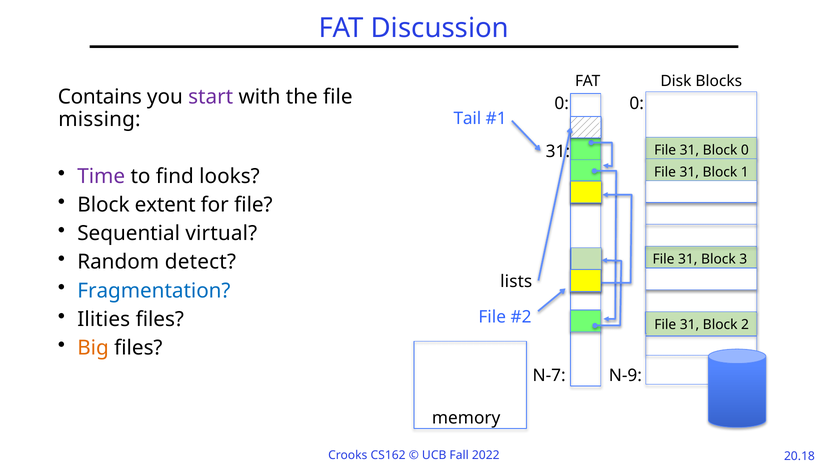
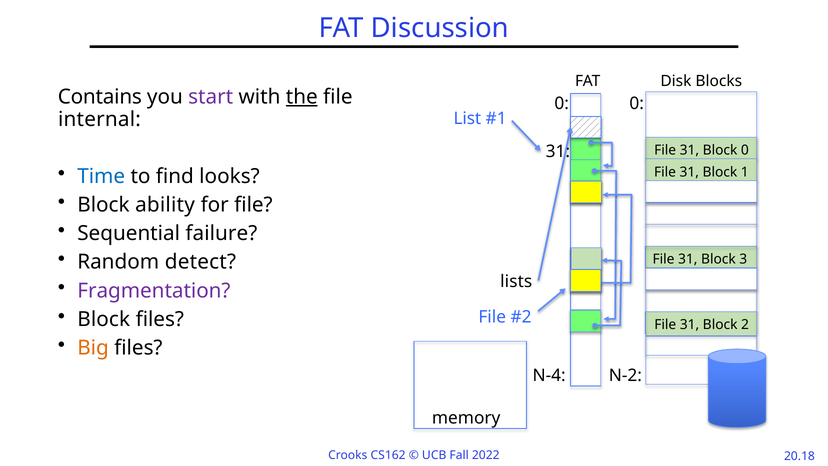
the underline: none -> present (302, 97)
missing: missing -> internal (99, 119)
Tail: Tail -> List (467, 119)
Time colour: purple -> blue (101, 176)
extent: extent -> ability (165, 205)
virtual: virtual -> failure (221, 233)
Fragmentation colour: blue -> purple (154, 291)
Ilities: Ilities -> Block (104, 319)
N-7: N-7 -> N-4 (549, 375)
N-9: N-9 -> N-2 (625, 375)
